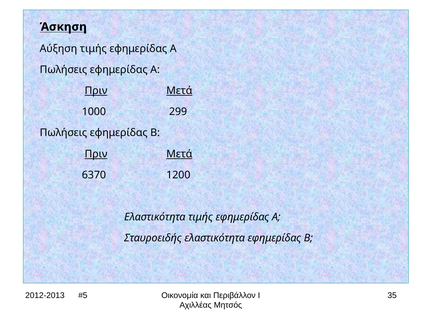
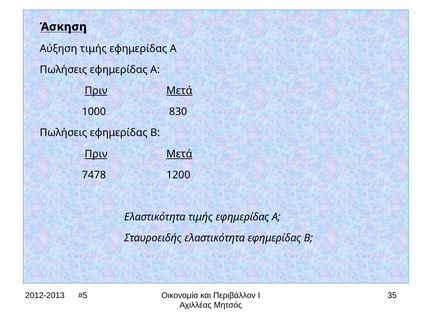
299: 299 -> 830 (178, 112)
6370: 6370 -> 7478 (94, 175)
